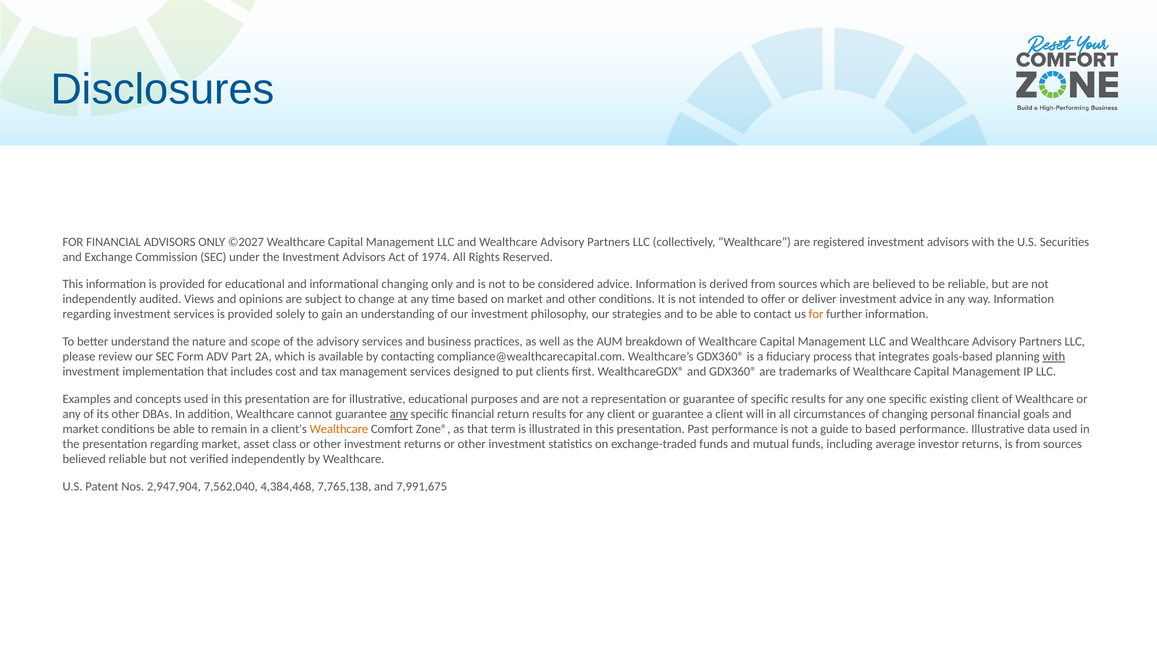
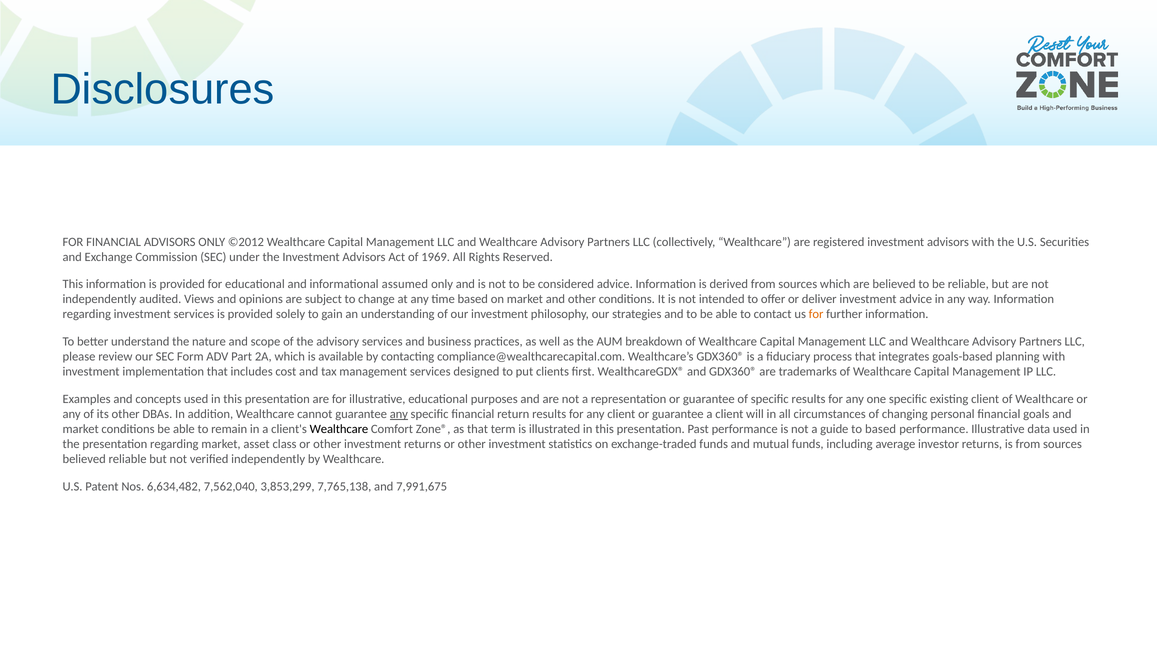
©2027: ©2027 -> ©2012 (246, 242)
1974: 1974 -> 1969 (436, 257)
informational changing: changing -> assumed (405, 284)
with underline: present -> none (1054, 356)
Wealthcare colour: orange -> black (339, 429)
2,947,904: 2,947,904 -> 6,634,482 (174, 486)
4,384,468: 4,384,468 -> 3,853,299 (288, 486)
